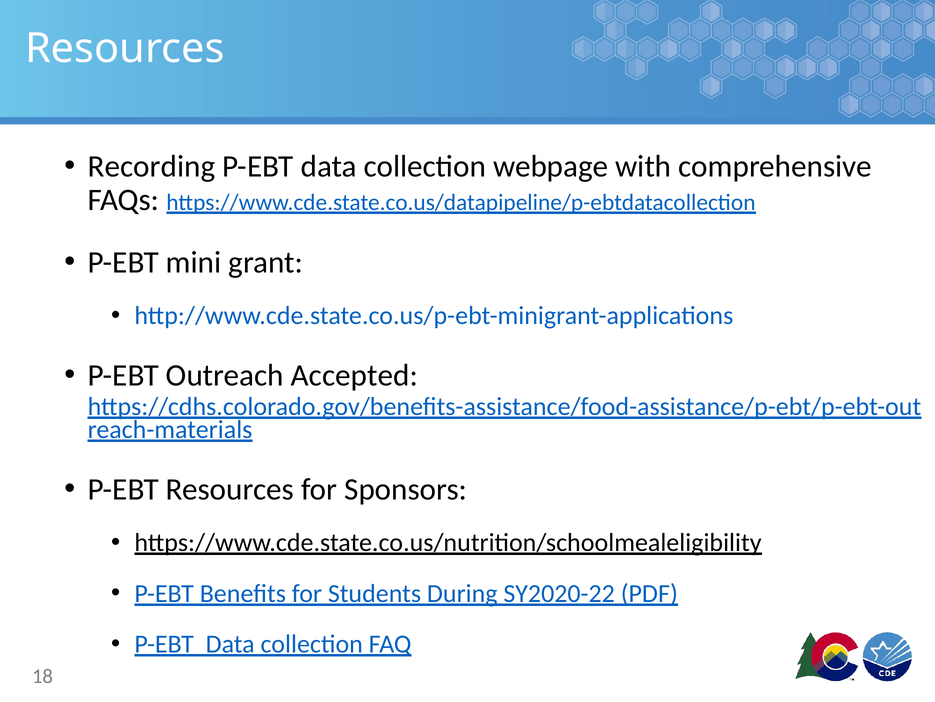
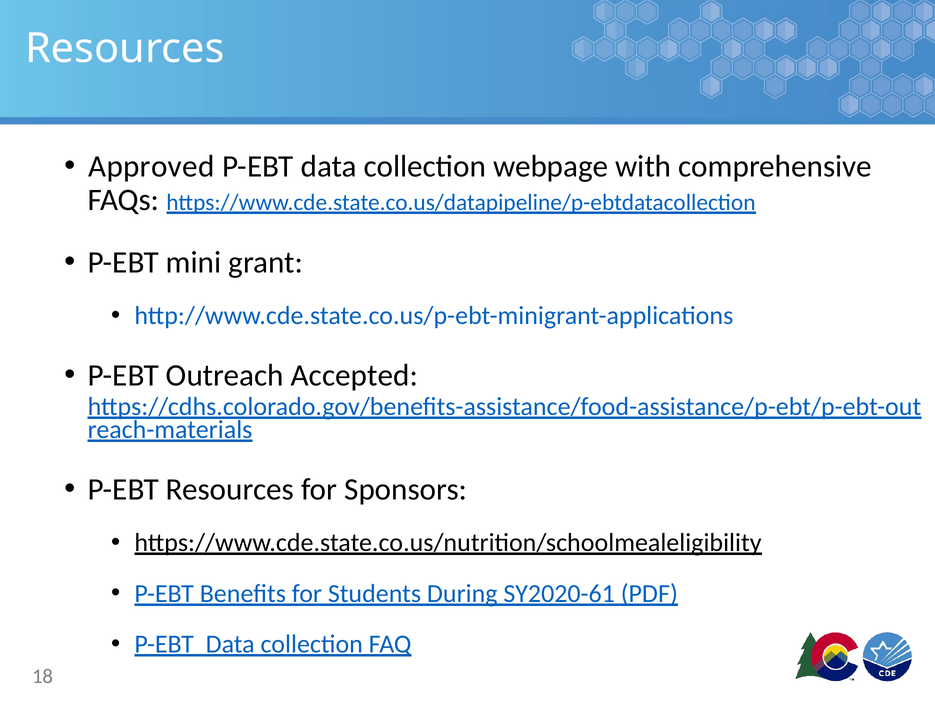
Recording: Recording -> Approved (151, 166)
SY2020-22: SY2020-22 -> SY2020-61 (559, 593)
